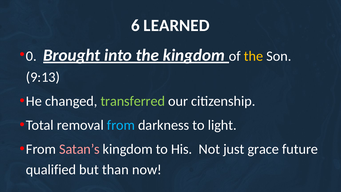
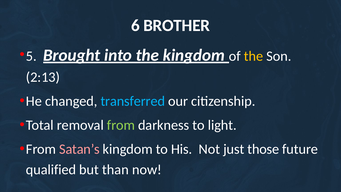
LEARNED: LEARNED -> BROTHER (177, 25)
0: 0 -> 5 (31, 56)
9:13: 9:13 -> 2:13 (43, 77)
transferred colour: light green -> light blue (133, 101)
from colour: light blue -> light green (121, 125)
grace: grace -> those (263, 149)
